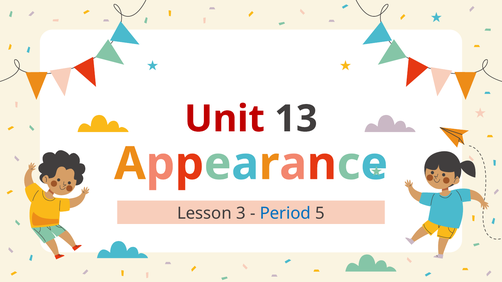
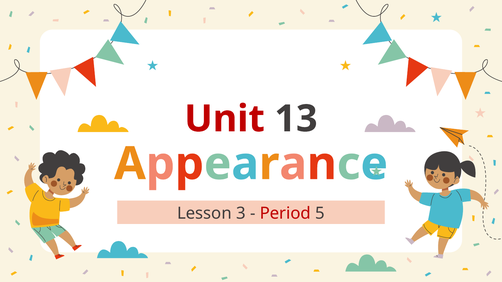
Period colour: blue -> red (285, 214)
